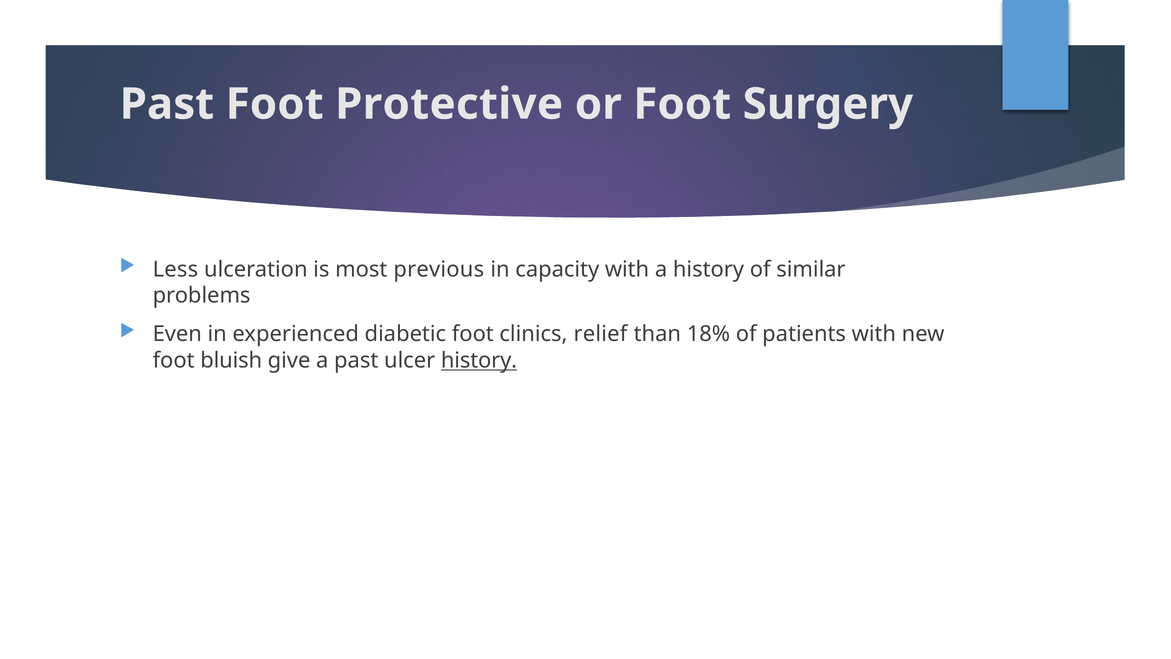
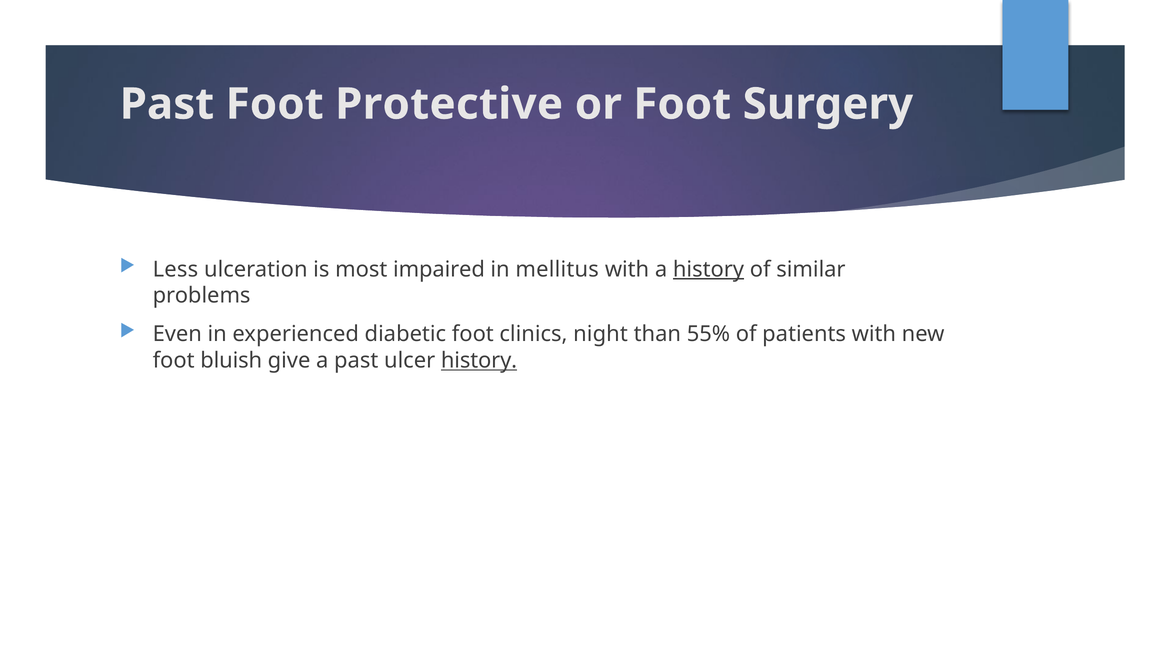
previous: previous -> impaired (439, 269)
capacity: capacity -> mellitus (557, 269)
history underline: none -> present (708, 269)
relief: relief -> night (601, 334)
18%: 18% -> 55% (708, 334)
